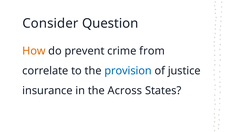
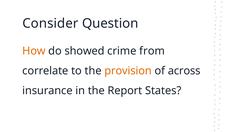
prevent: prevent -> showed (85, 51)
provision colour: blue -> orange (128, 71)
justice: justice -> across (184, 71)
Across: Across -> Report (125, 90)
